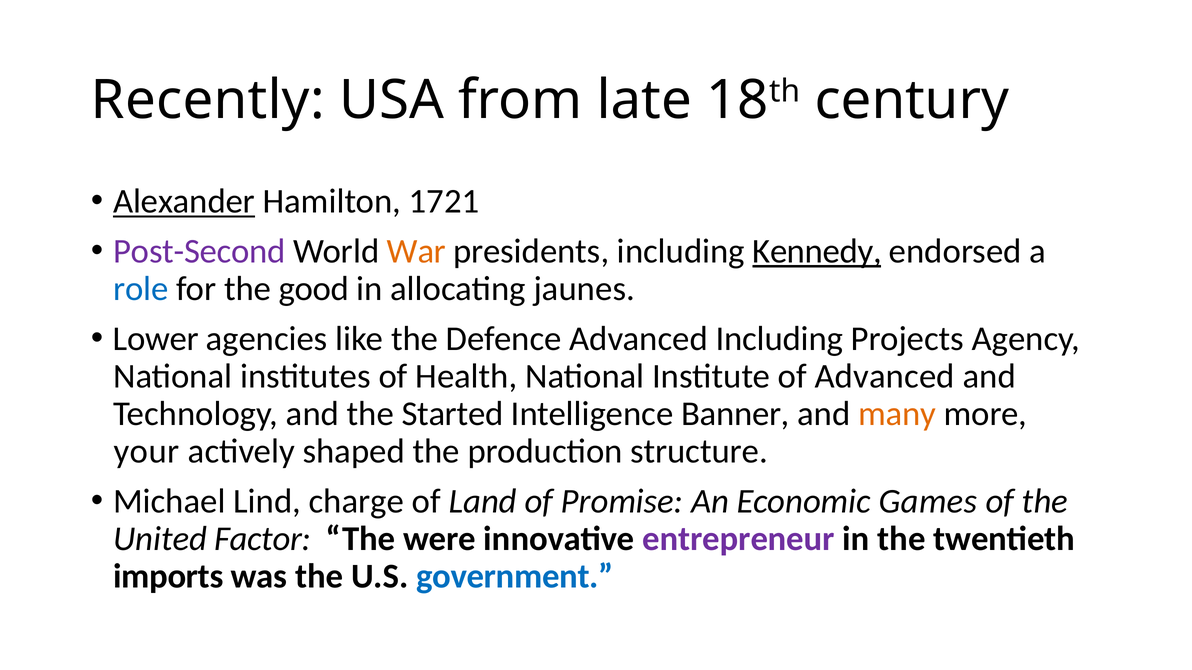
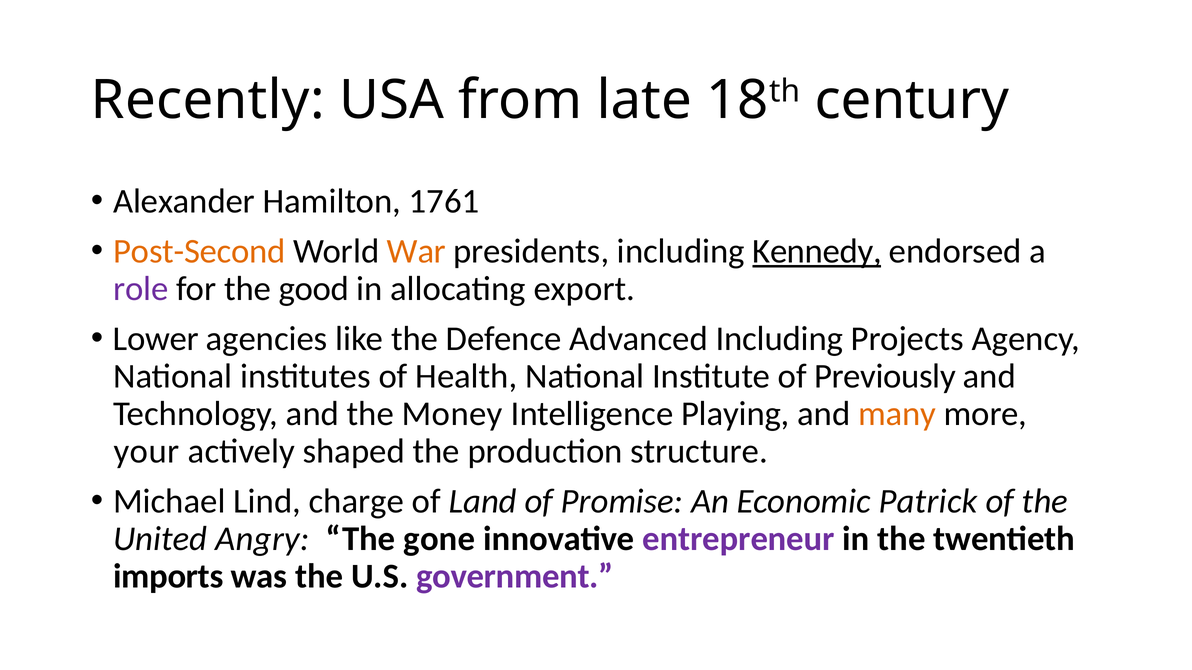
Alexander underline: present -> none (184, 202)
1721: 1721 -> 1761 (444, 202)
Post-Second colour: purple -> orange (199, 252)
role colour: blue -> purple (141, 289)
jaunes: jaunes -> export (584, 289)
of Advanced: Advanced -> Previously (885, 377)
Started: Started -> Money (452, 414)
Banner: Banner -> Playing (735, 414)
Games: Games -> Patrick (928, 502)
Factor: Factor -> Angry (262, 539)
were: were -> gone (439, 539)
government colour: blue -> purple (515, 577)
